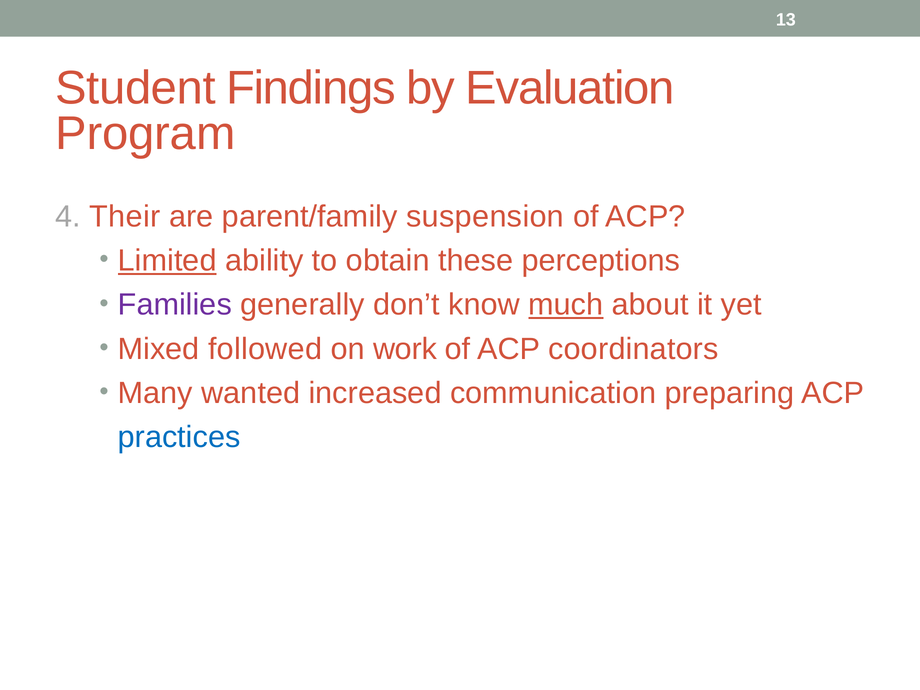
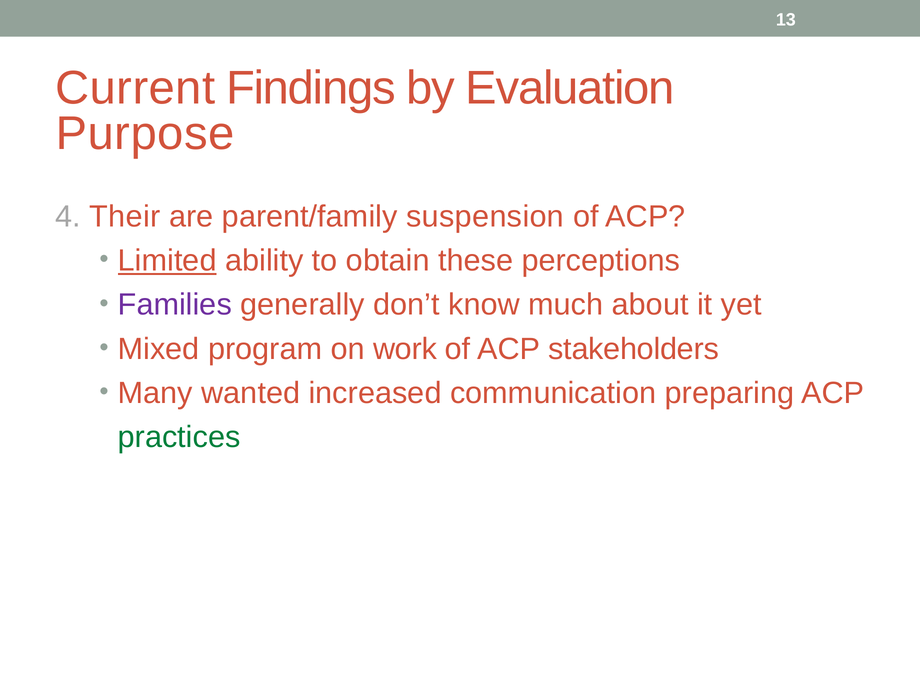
Student: Student -> Current (135, 88)
Program: Program -> Purpose (145, 133)
much underline: present -> none (566, 305)
followed: followed -> program (265, 349)
coordinators: coordinators -> stakeholders (634, 349)
practices colour: blue -> green (179, 437)
